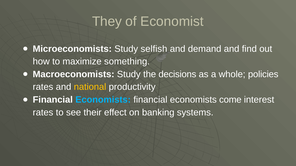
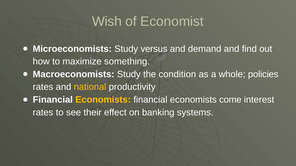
They: They -> Wish (107, 22)
selfish: selfish -> versus (154, 49)
decisions: decisions -> condition (177, 74)
Economists colour: light blue -> yellow (103, 100)
